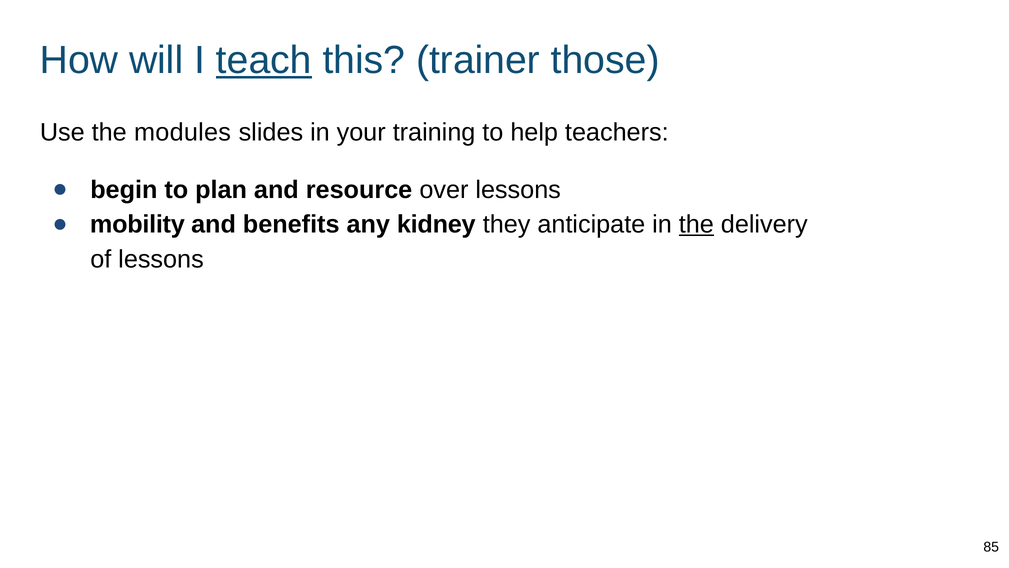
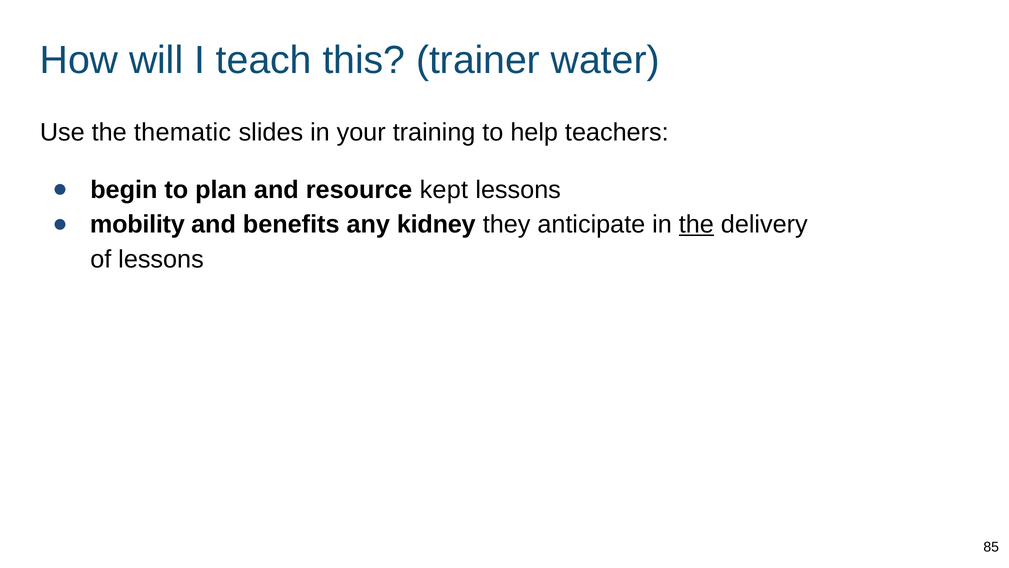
teach underline: present -> none (264, 60)
those: those -> water (605, 60)
modules: modules -> thematic (183, 132)
over: over -> kept (444, 190)
